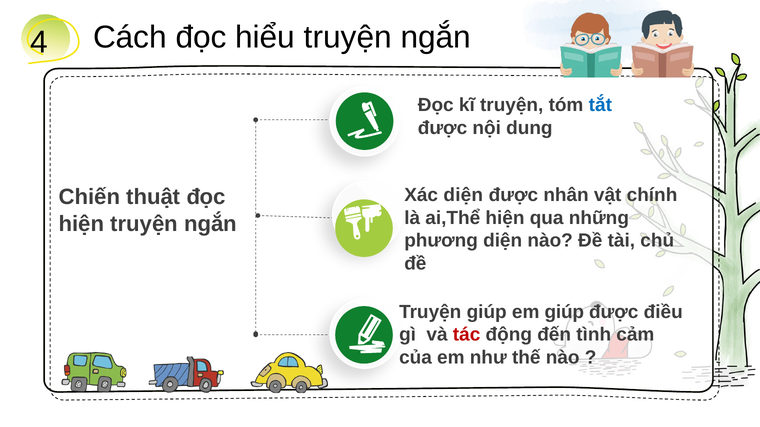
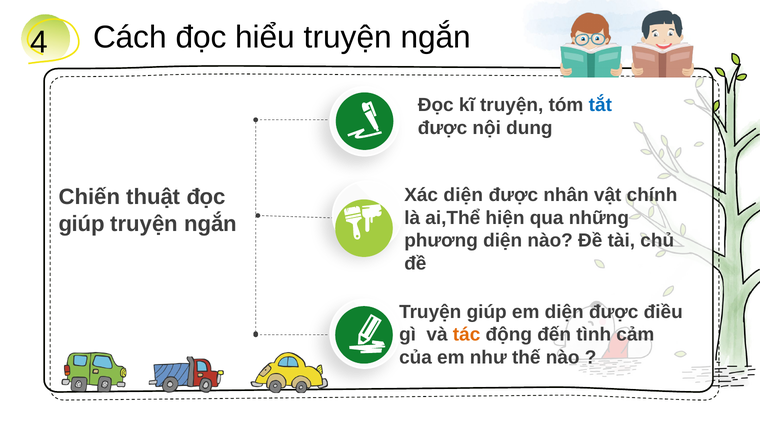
hiện: hiện -> giúp (82, 224)
em giúp: giúp -> diện (564, 312)
tác colour: red -> orange (467, 335)
